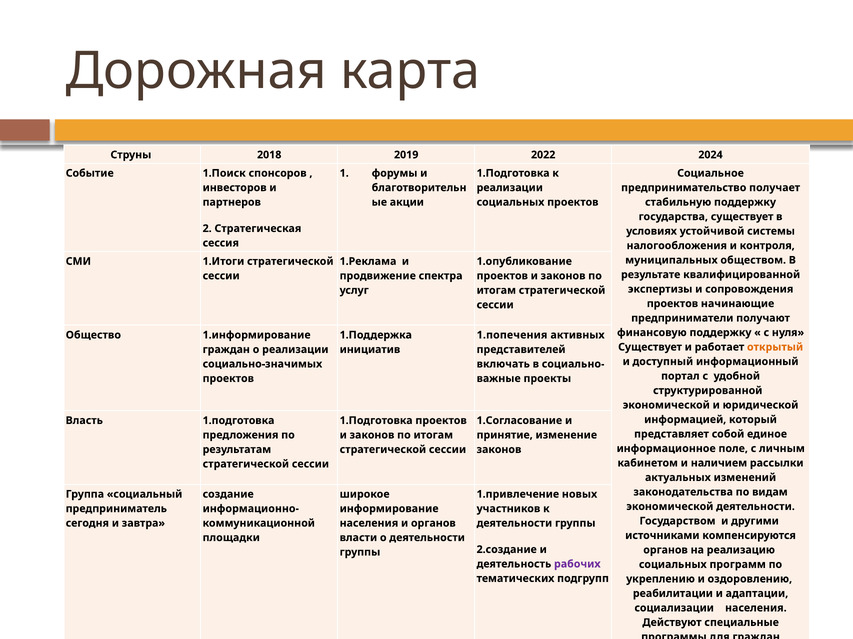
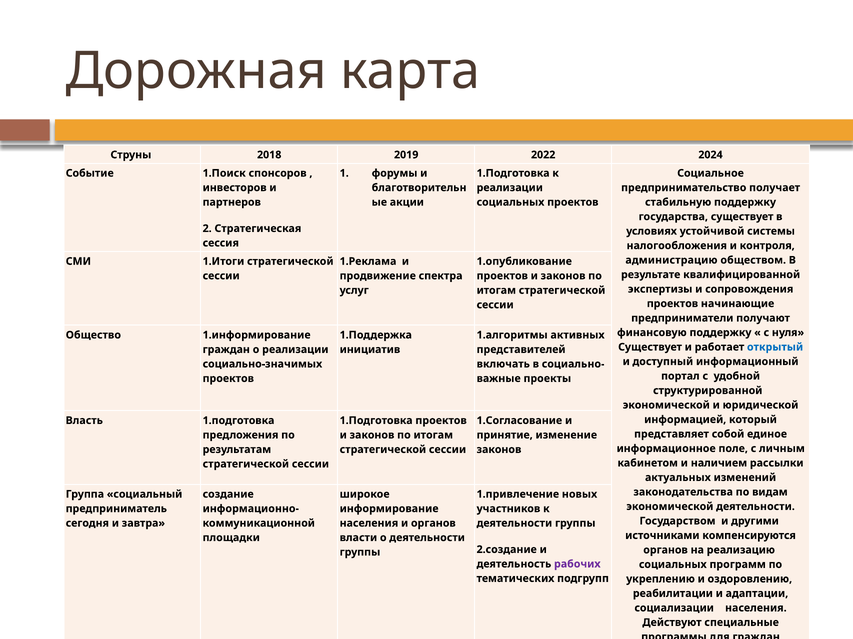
муниципальных: муниципальных -> администрацию (671, 260)
1.попечения: 1.попечения -> 1.алгоритмы (512, 335)
открытый colour: orange -> blue (775, 347)
